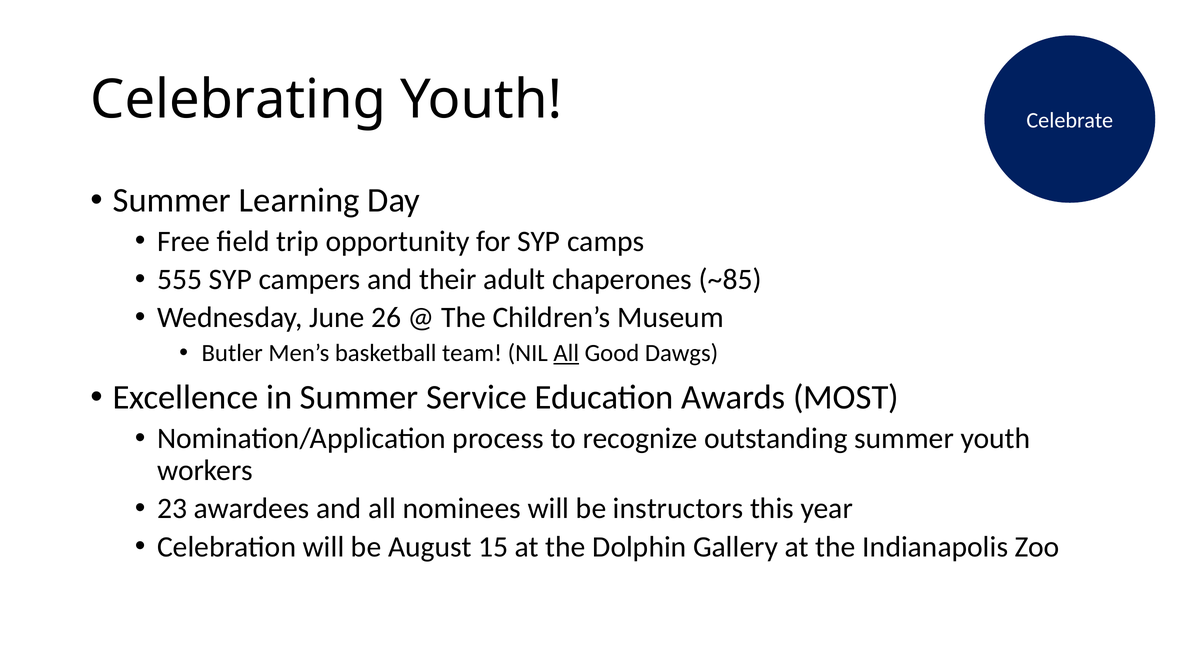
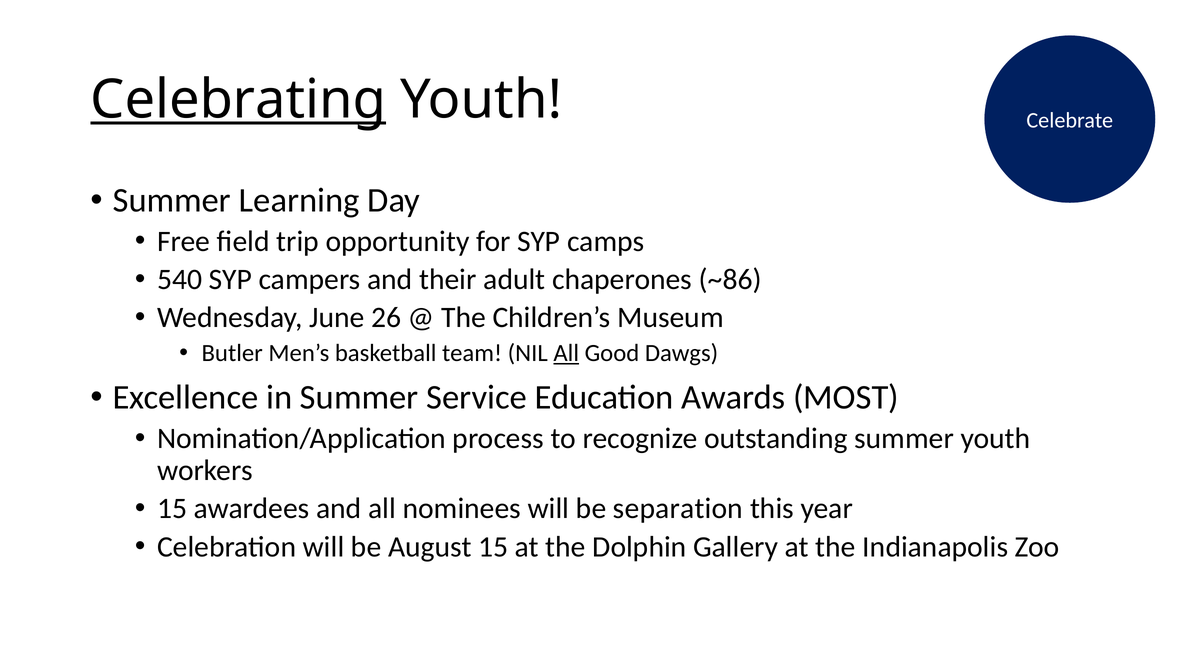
Celebrating underline: none -> present (238, 100)
555: 555 -> 540 (180, 280)
~85: ~85 -> ~86 (730, 280)
23: 23 -> 15 (172, 509)
instructors: instructors -> separation (678, 509)
